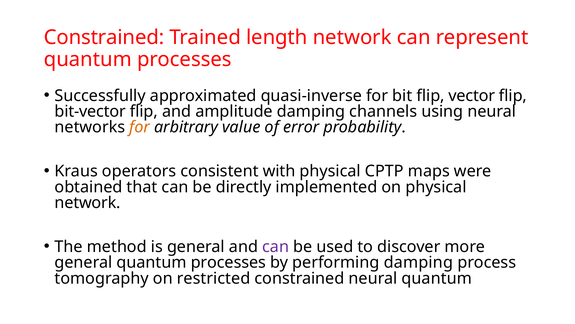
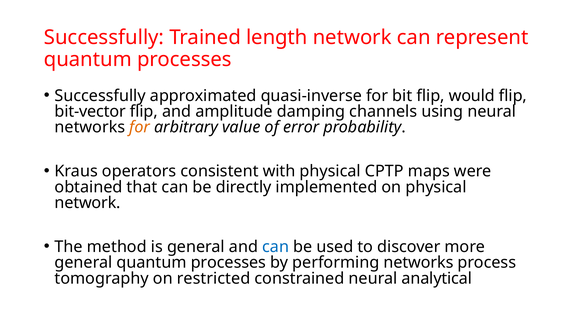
Constrained: Constrained -> Successfully (104, 37)
vector: vector -> would (472, 95)
can colour: purple -> blue (276, 246)
performing damping: damping -> networks (418, 262)
neural quantum: quantum -> analytical (437, 278)
